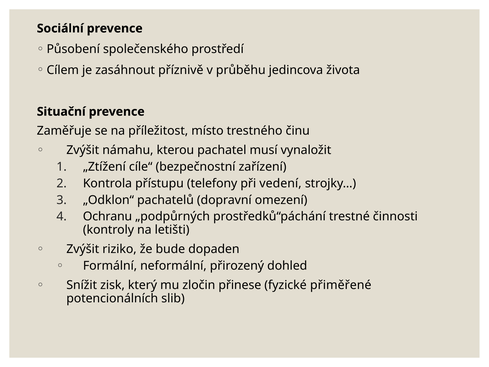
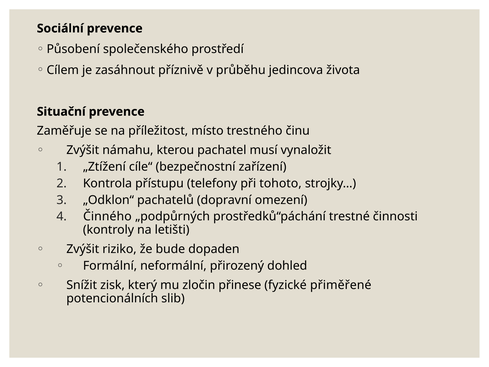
vedení: vedení -> tohoto (281, 183)
Ochranu: Ochranu -> Činného (107, 216)
